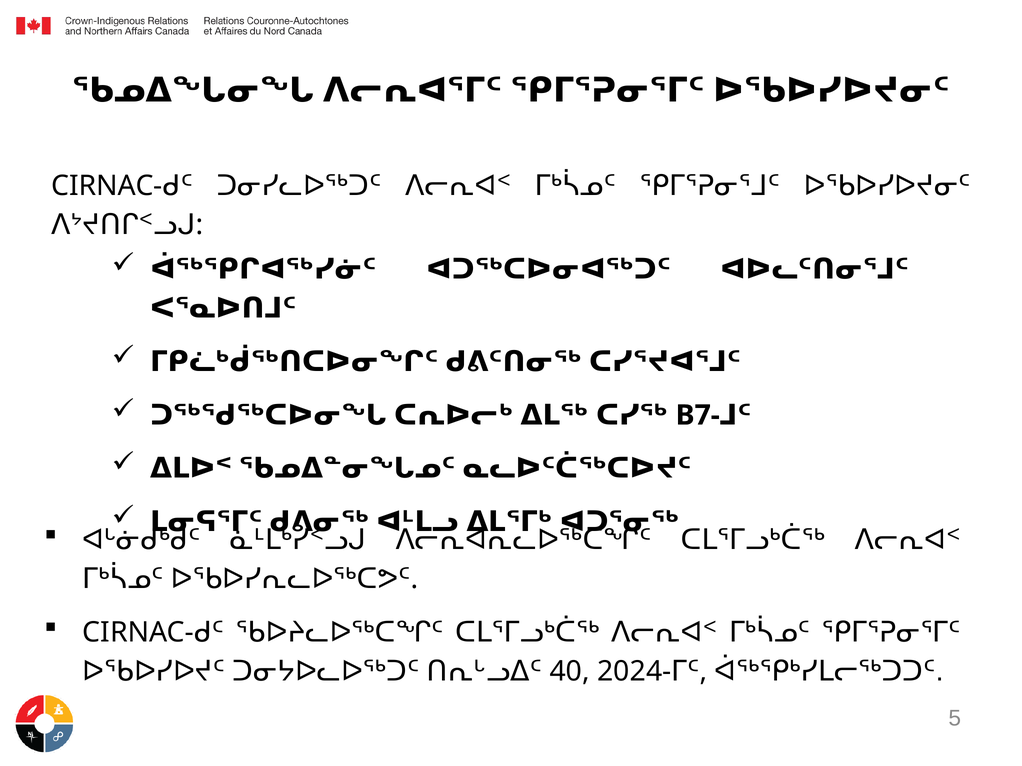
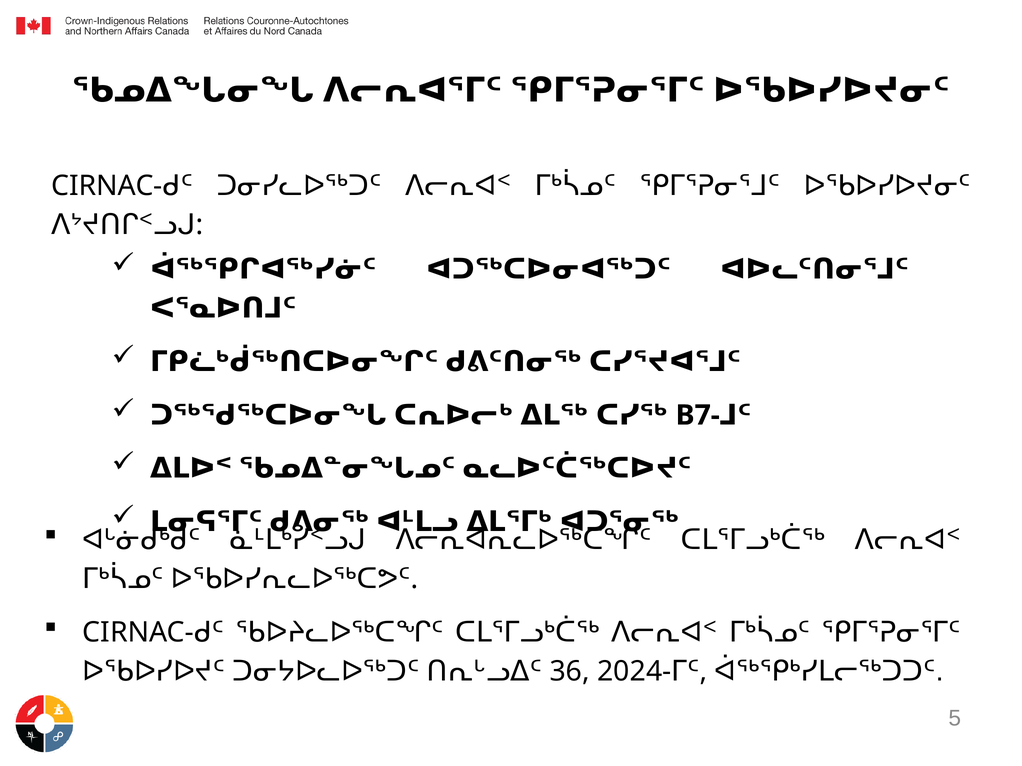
40: 40 -> 36 (570, 672)
